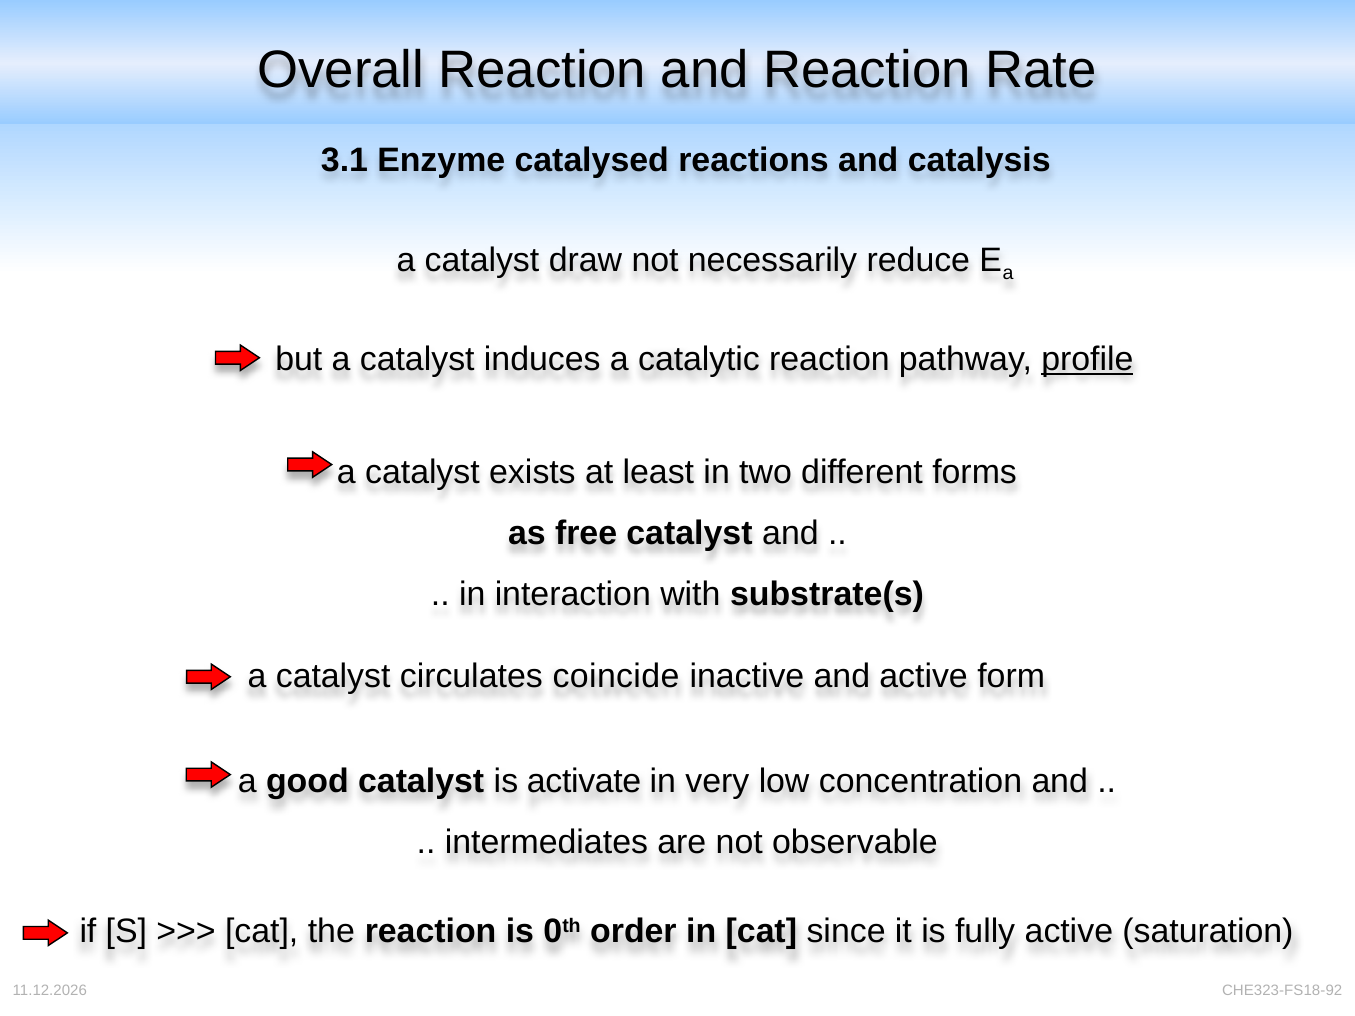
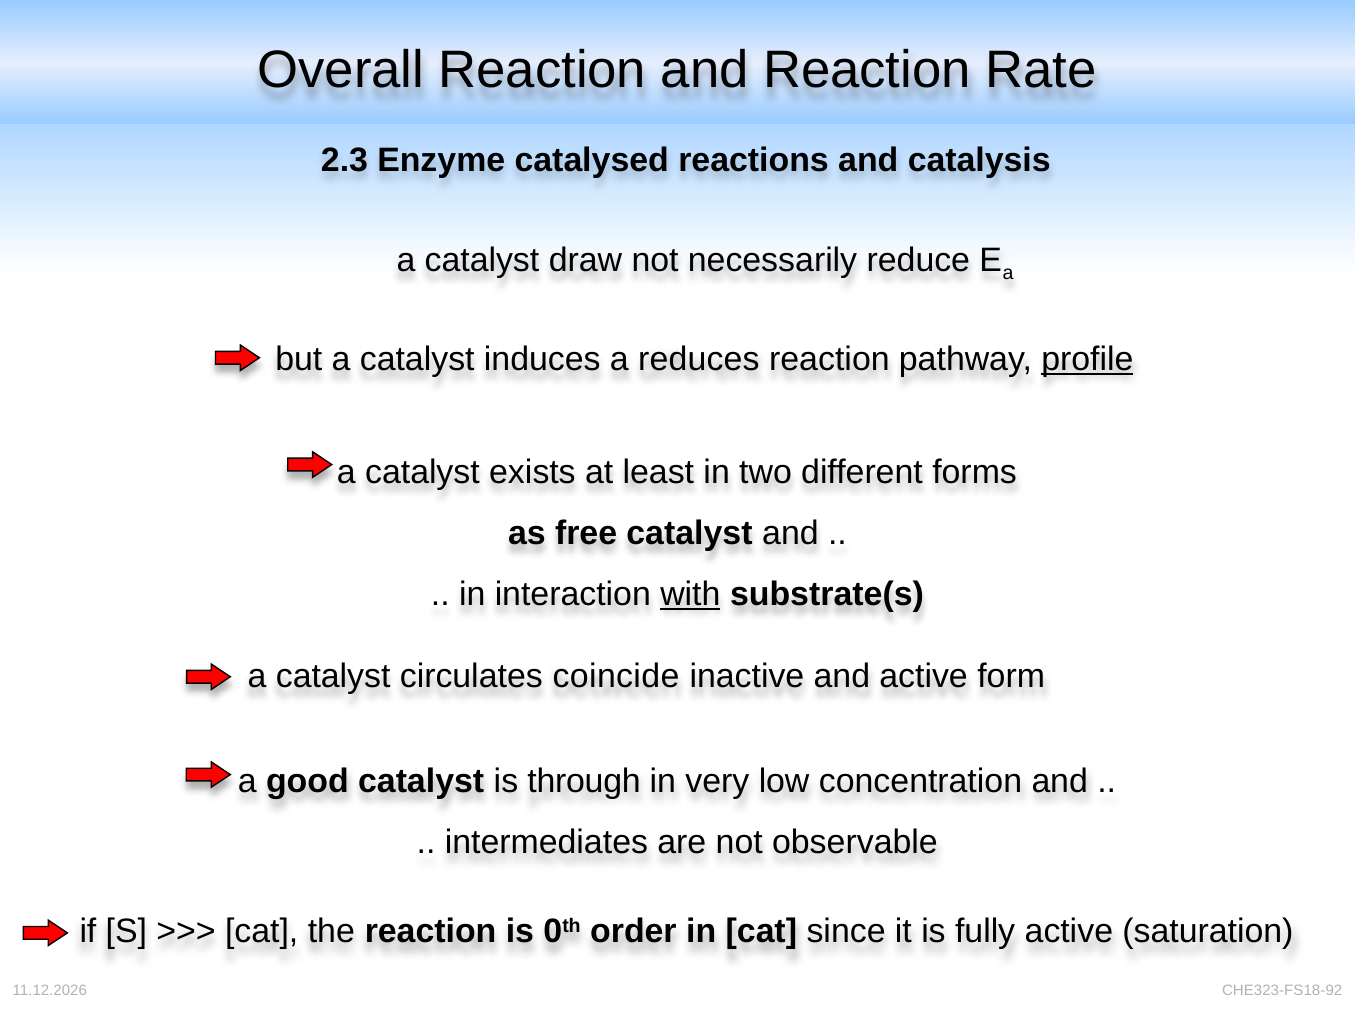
3.1: 3.1 -> 2.3 (344, 160)
catalytic: catalytic -> reduces (699, 360)
with underline: none -> present (690, 594)
activate: activate -> through (584, 782)
